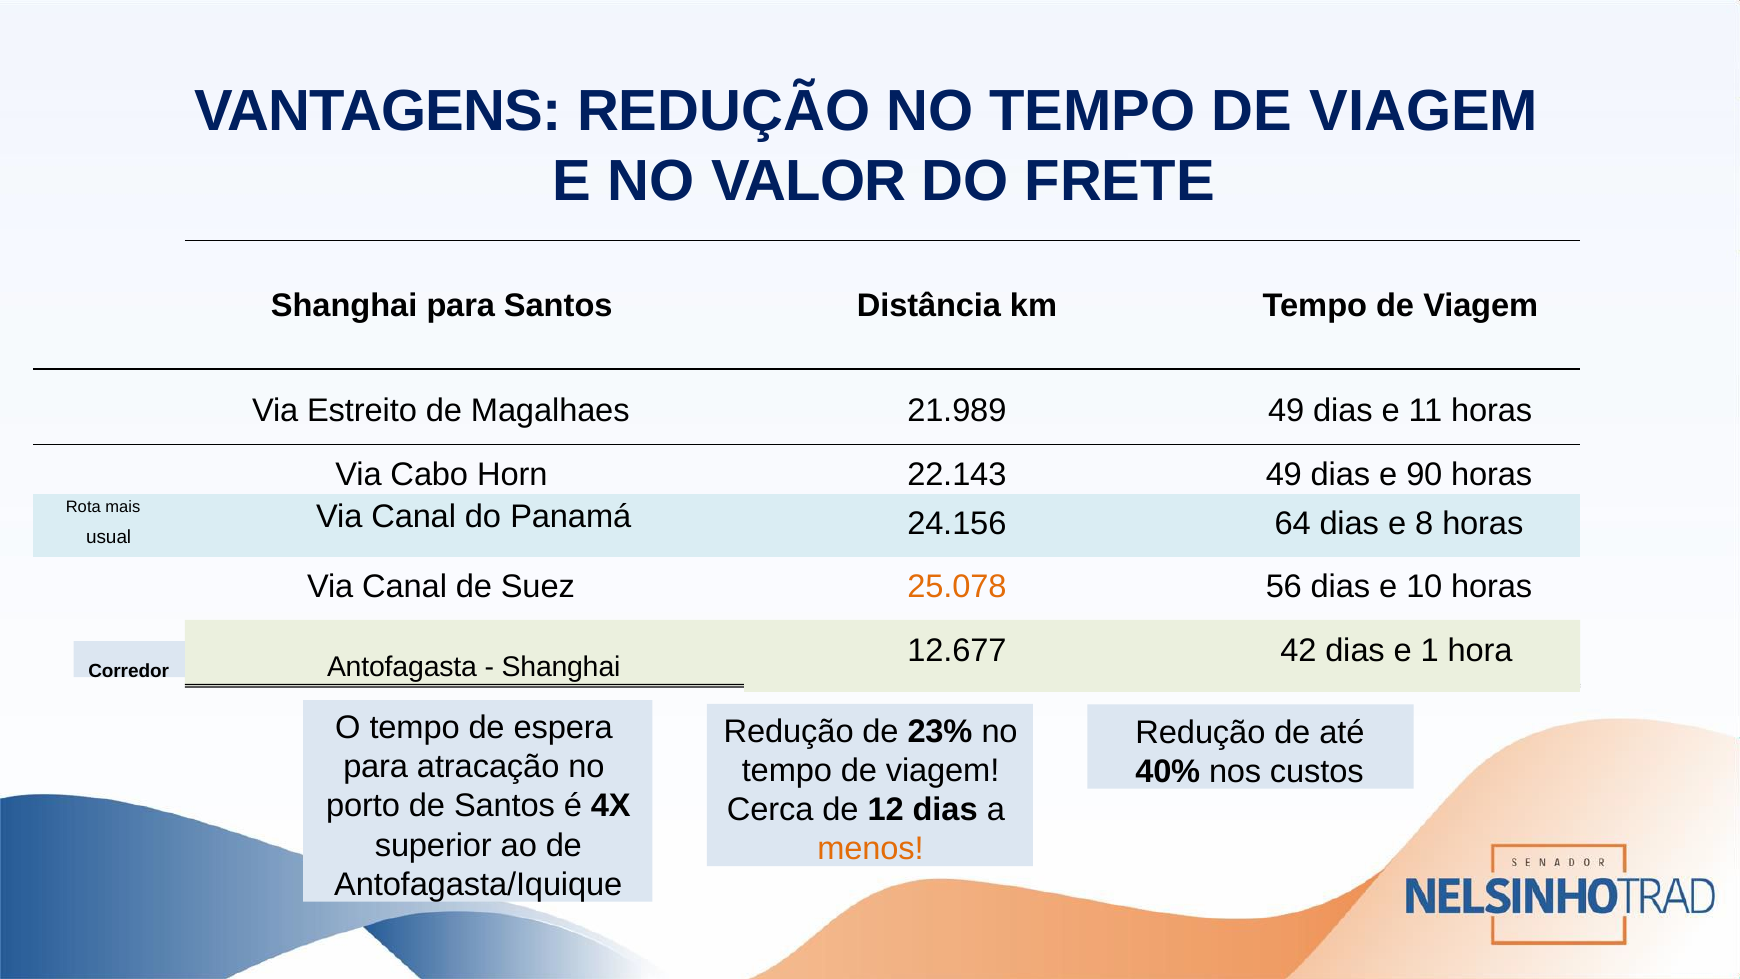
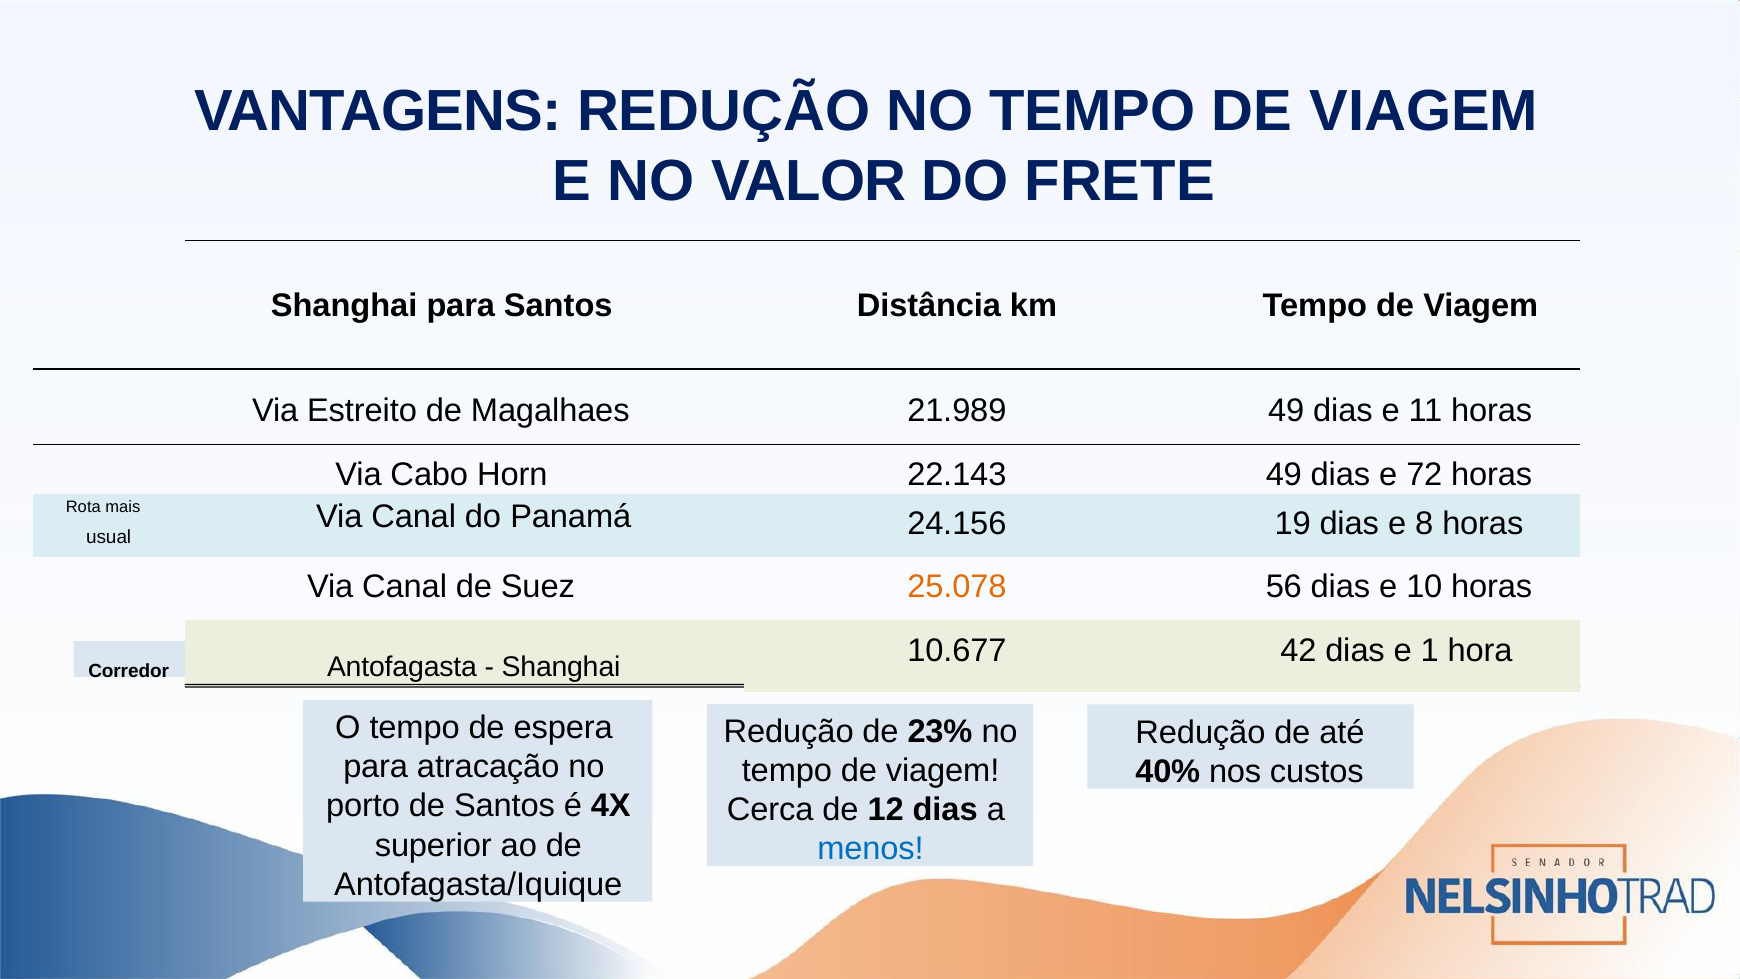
90: 90 -> 72 (1424, 475)
64: 64 -> 19 (1293, 524)
12.677: 12.677 -> 10.677 (957, 651)
menos colour: orange -> blue (871, 849)
